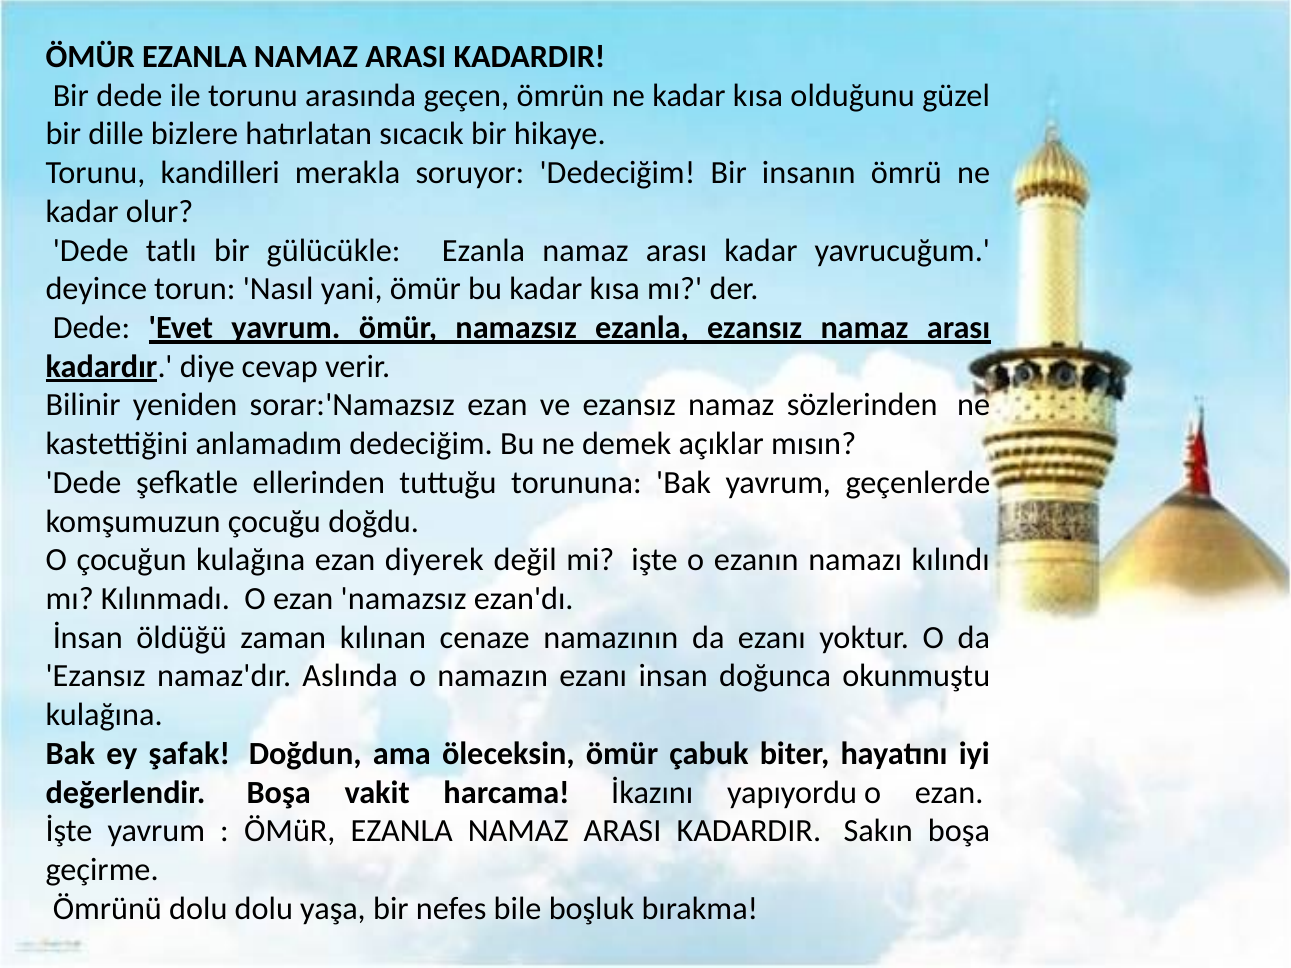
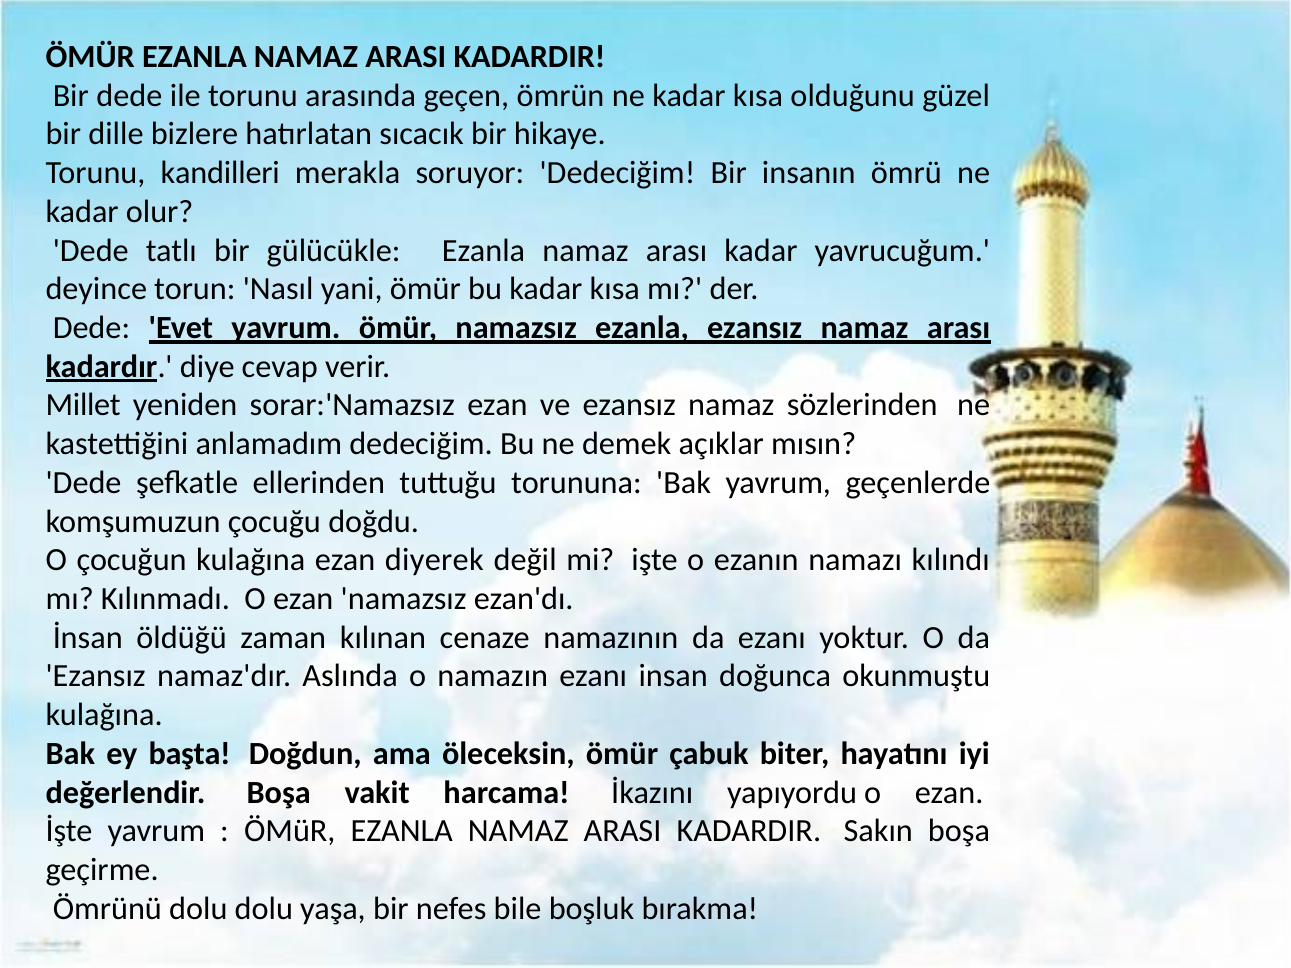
Bilinir: Bilinir -> Millet (83, 405)
şafak: şafak -> başta (190, 754)
